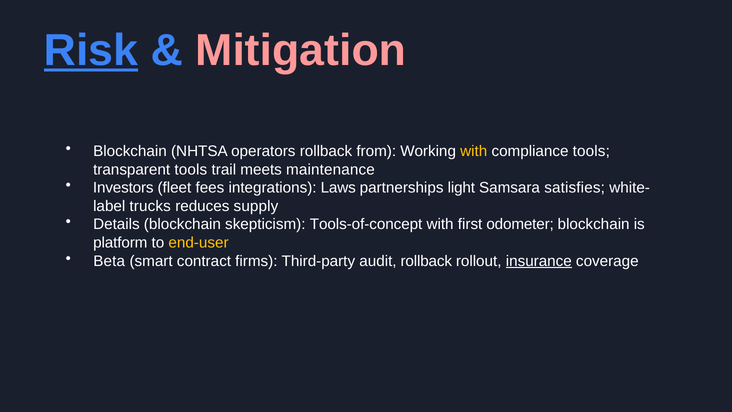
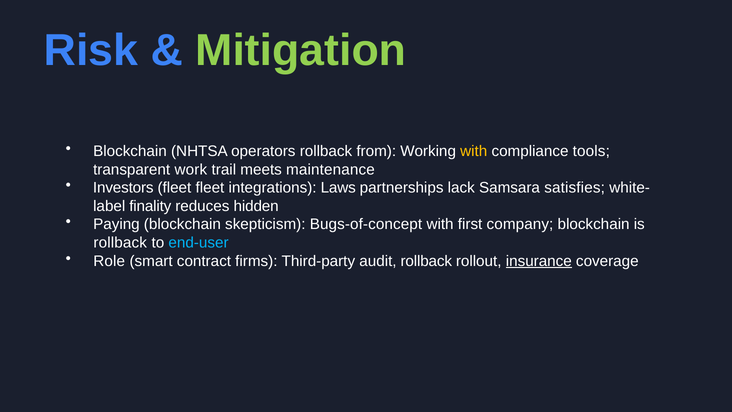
Risk underline: present -> none (91, 51)
Mitigation colour: pink -> light green (301, 51)
transparent tools: tools -> work (191, 169)
fleet fees: fees -> fleet (210, 188)
light: light -> lack (461, 188)
trucks: trucks -> finality (150, 206)
supply: supply -> hidden (256, 206)
Details: Details -> Paying (116, 224)
Tools-of-concept: Tools-of-concept -> Bugs-of-concept (366, 224)
odometer: odometer -> company (520, 224)
platform: platform -> rollback (120, 243)
end-user colour: yellow -> light blue (199, 243)
Beta: Beta -> Role (109, 261)
